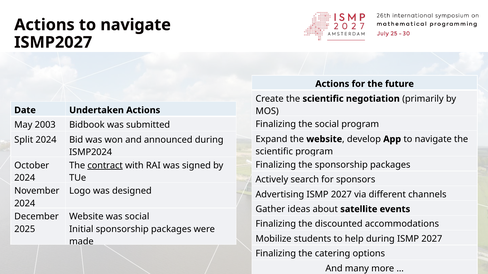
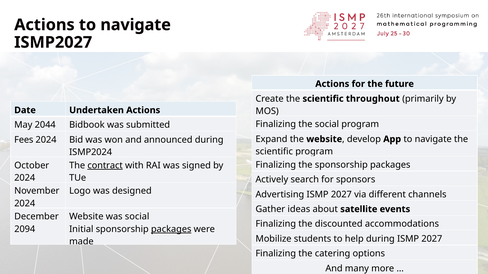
negotiation: negotiation -> throughout (373, 99)
2003: 2003 -> 2044 (45, 125)
Split: Split -> Fees (24, 140)
2025: 2025 -> 2094 (25, 229)
packages underline: none -> present (171, 229)
